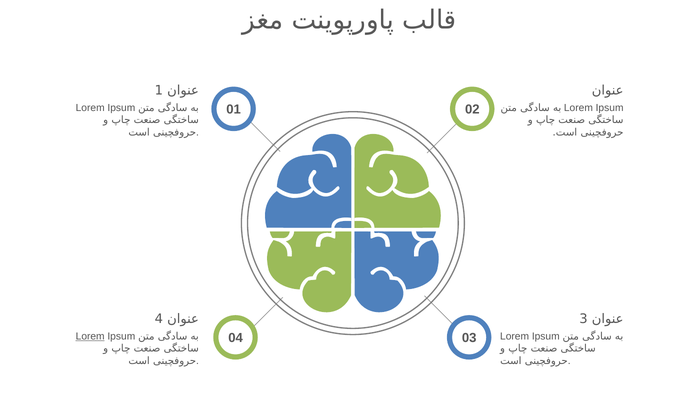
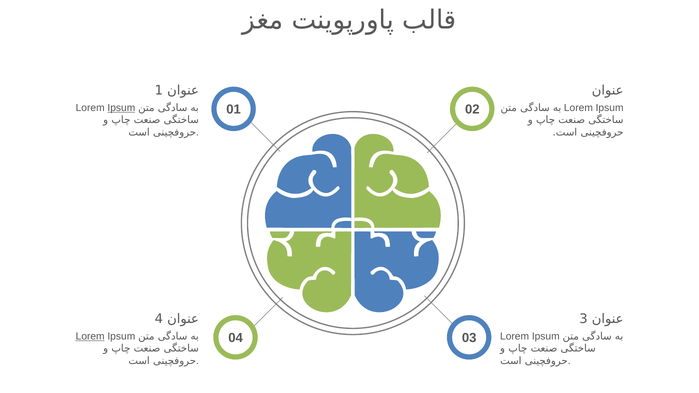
Ipsum underline: none -> present (121, 108)
